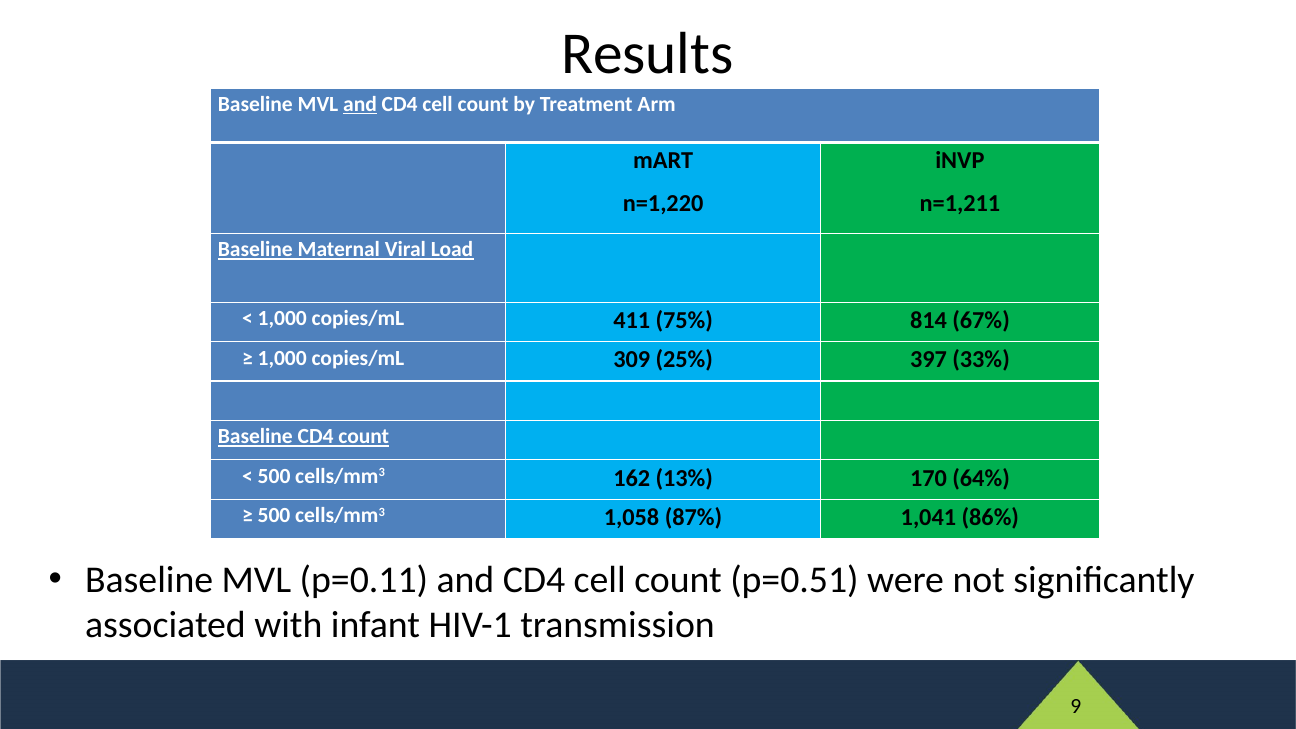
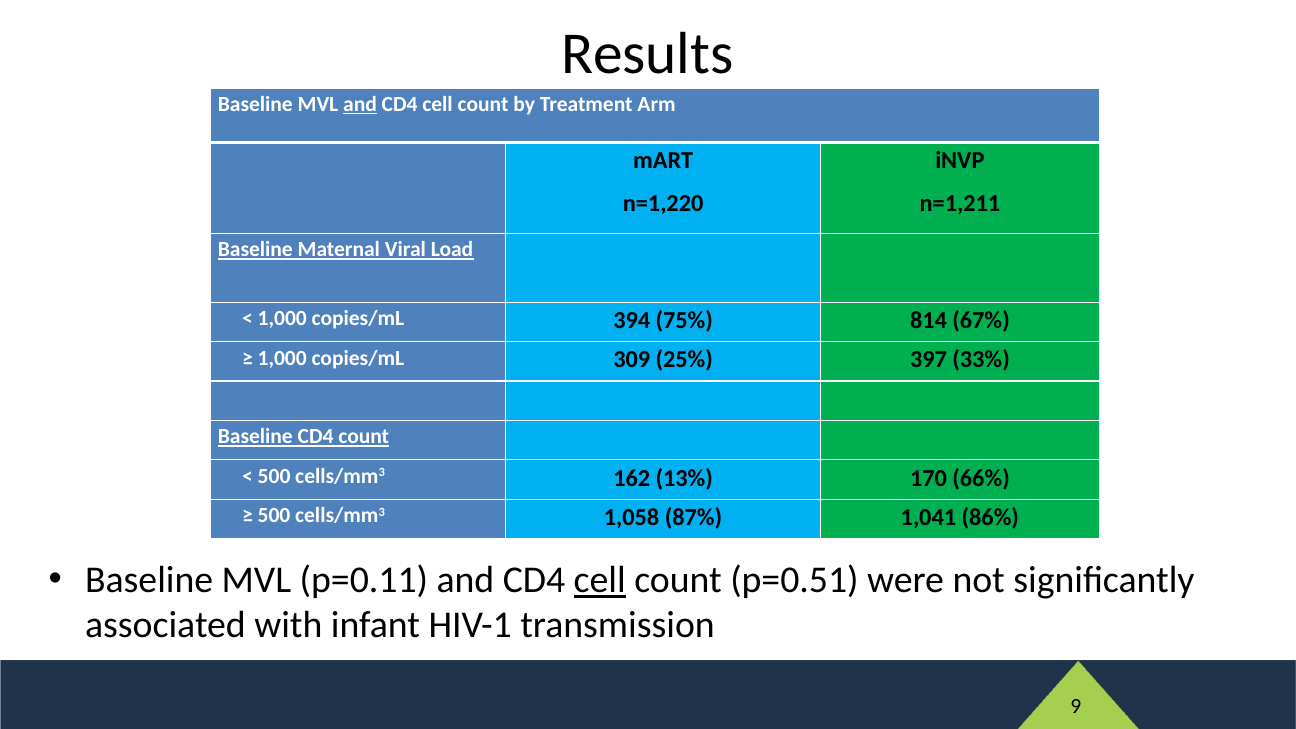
411: 411 -> 394 (632, 321)
64%: 64% -> 66% (981, 478)
cell underline: none -> present (600, 580)
